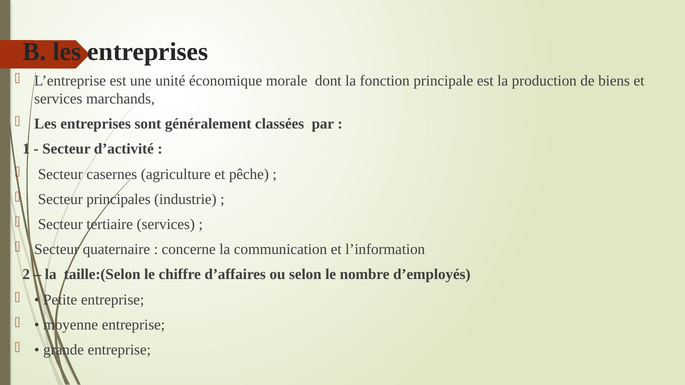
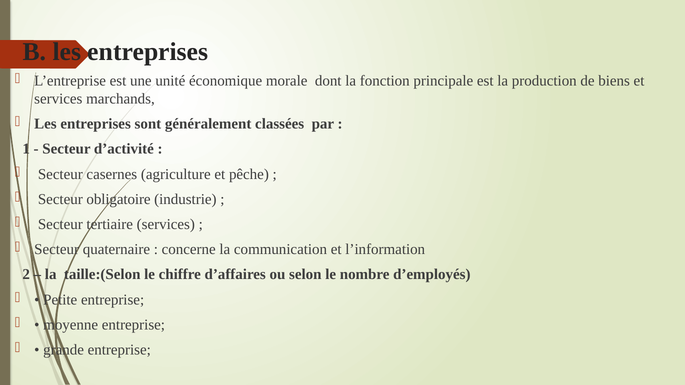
principales: principales -> obligatoire (119, 199)
